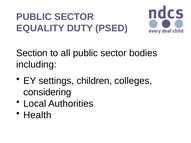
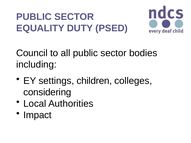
Section: Section -> Council (32, 53)
Health: Health -> Impact (37, 115)
